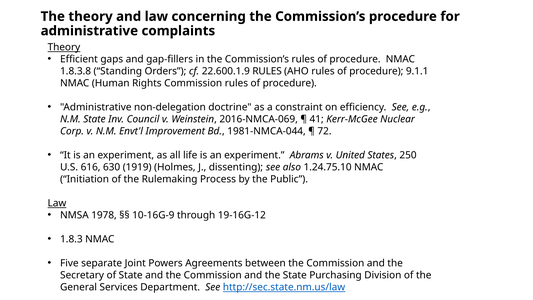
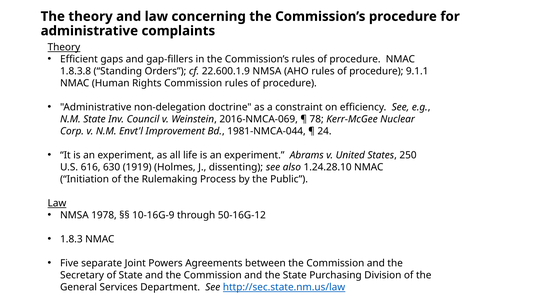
22.600.1.9 RULES: RULES -> NMSA (267, 71)
41: 41 -> 78 (317, 119)
72: 72 -> 24 (324, 131)
1.24.75.10: 1.24.75.10 -> 1.24.28.10 (328, 167)
19-16G-12: 19-16G-12 -> 50-16G-12 (242, 215)
